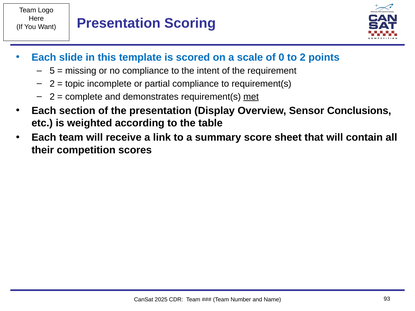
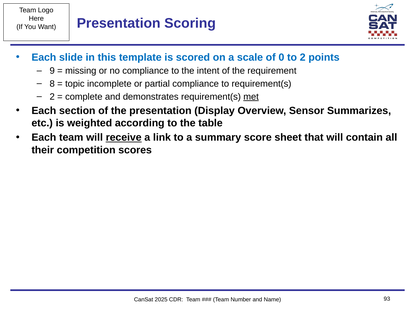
5: 5 -> 9 (52, 71)
2: 2 -> 8 (52, 84)
Conclusions: Conclusions -> Summarizes (359, 111)
receive underline: none -> present (124, 138)
